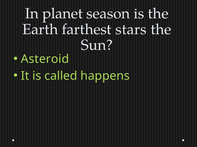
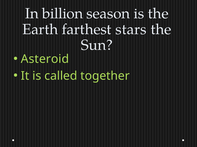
planet: planet -> billion (63, 14)
happens: happens -> together (105, 76)
